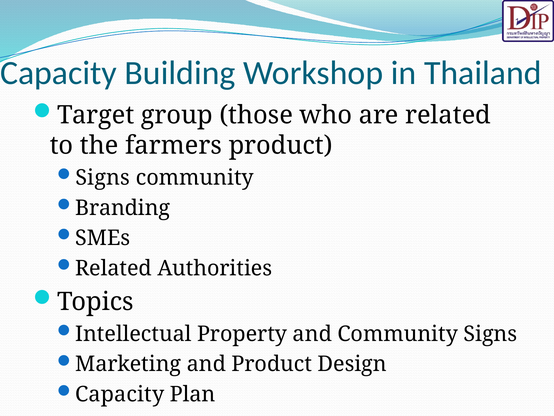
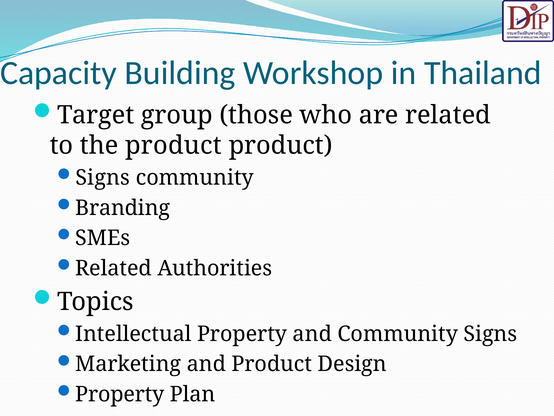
the farmers: farmers -> product (173, 145)
Capacity: Capacity -> Property (120, 394)
